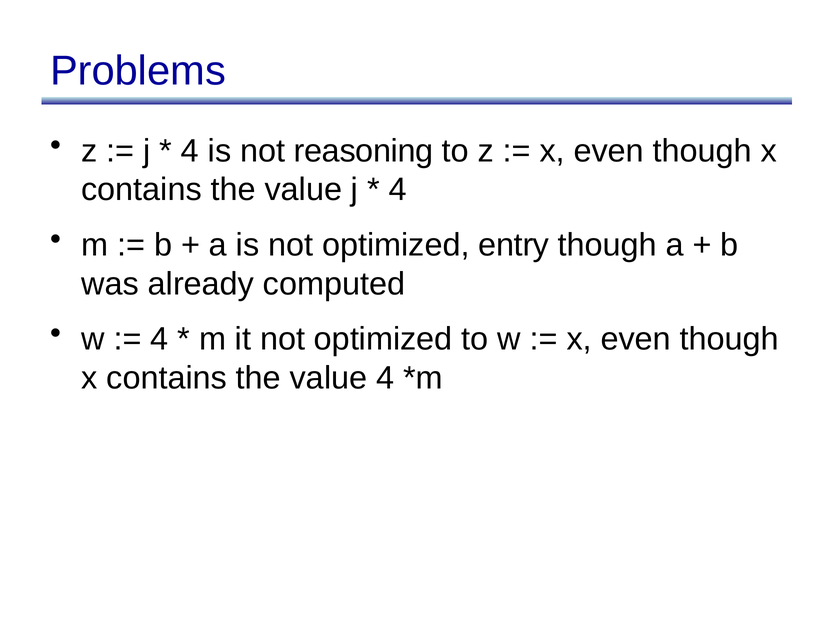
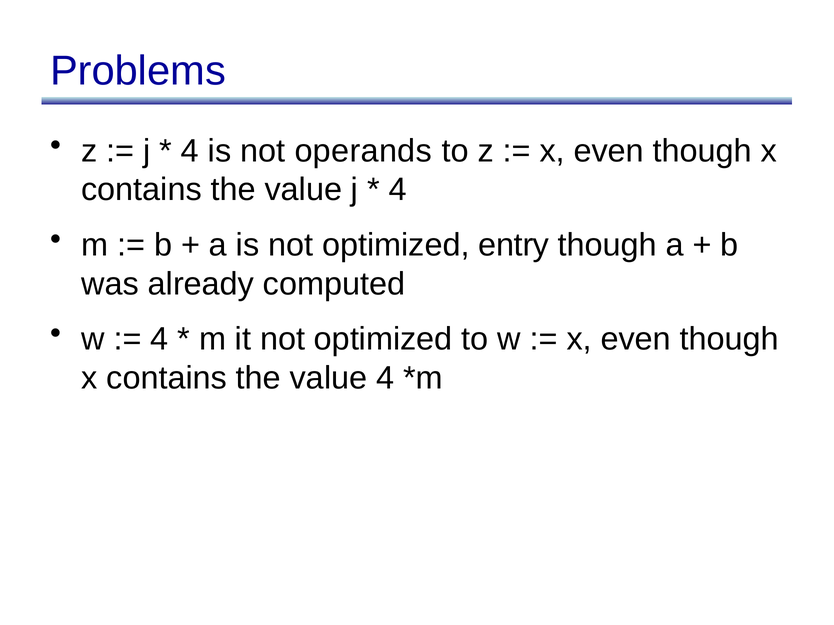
reasoning: reasoning -> operands (363, 151)
